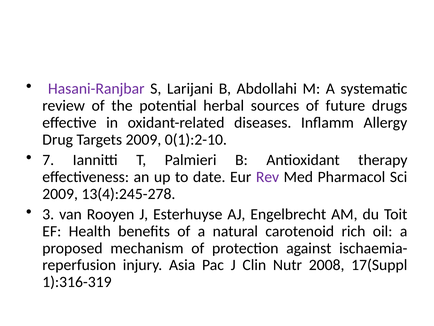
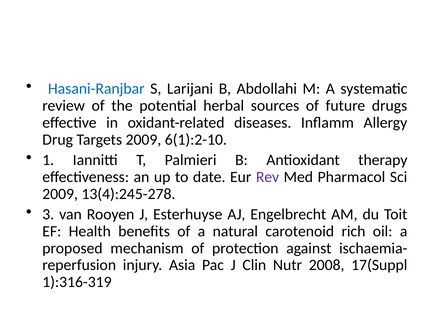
Hasani-Ranjbar colour: purple -> blue (96, 89)
0(1):2-10: 0(1):2-10 -> 6(1):2-10 (196, 139)
7: 7 -> 1 (48, 160)
